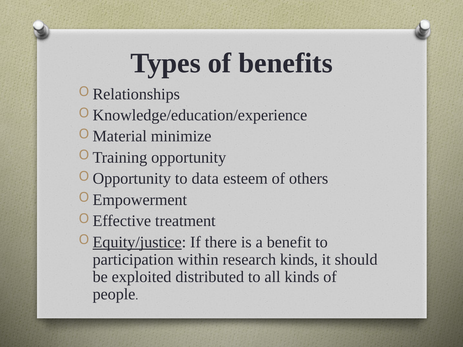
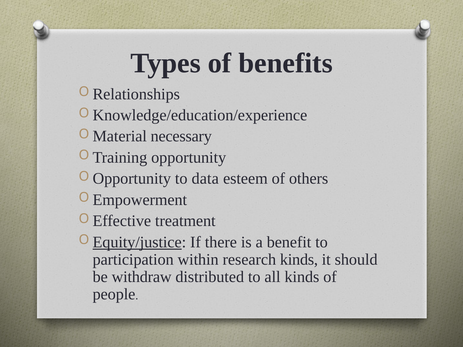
minimize: minimize -> necessary (181, 136)
exploited: exploited -> withdraw (142, 277)
